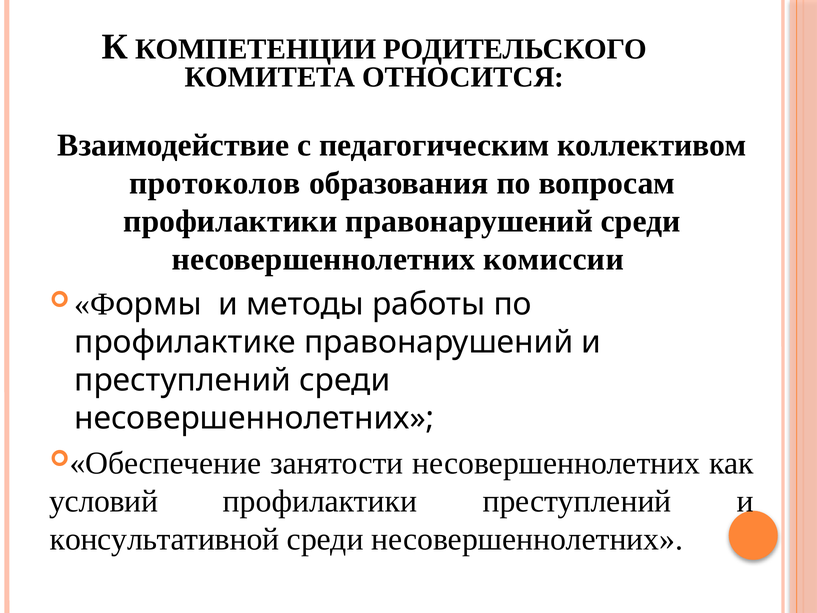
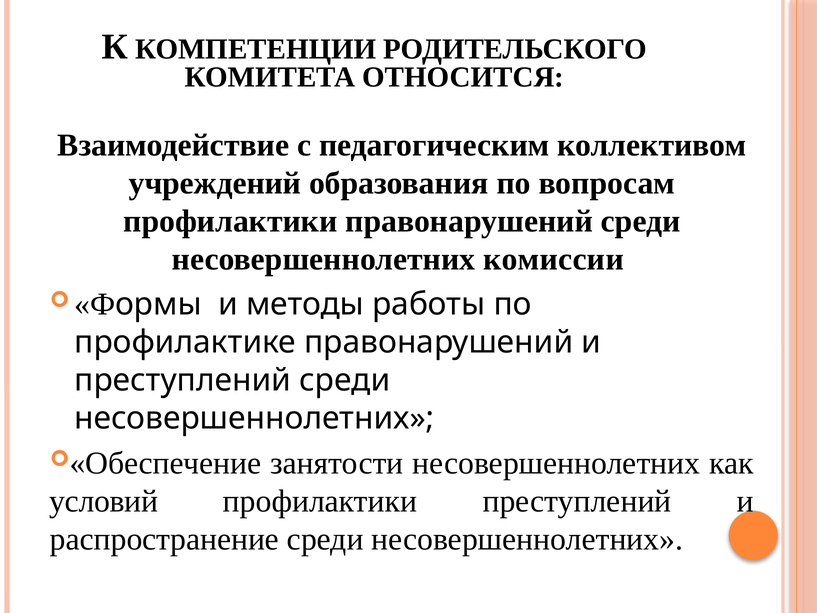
протоколов: протоколов -> учреждений (215, 183)
консультативной: консультативной -> распространение (164, 539)
